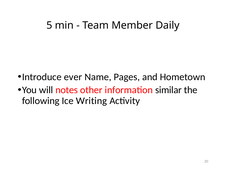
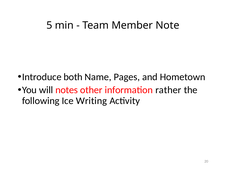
Daily: Daily -> Note (168, 25)
ever: ever -> both (73, 77)
similar: similar -> rather (168, 90)
